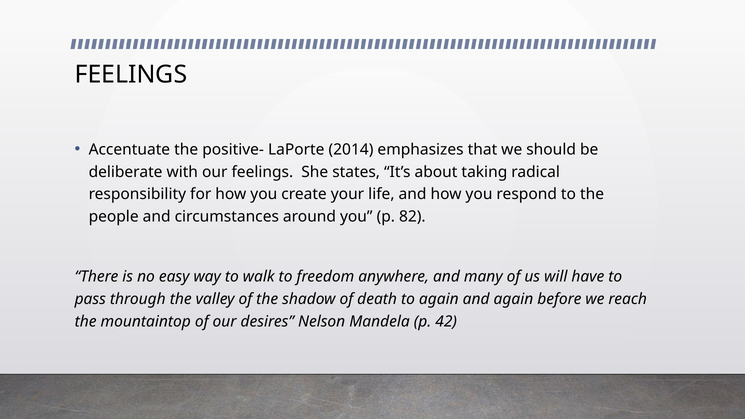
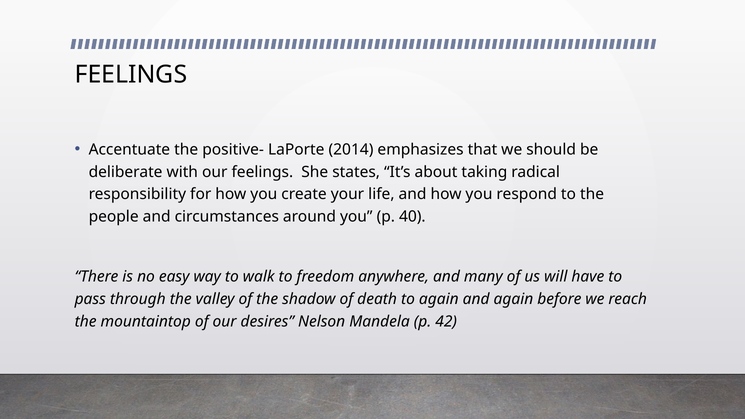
82: 82 -> 40 (412, 217)
